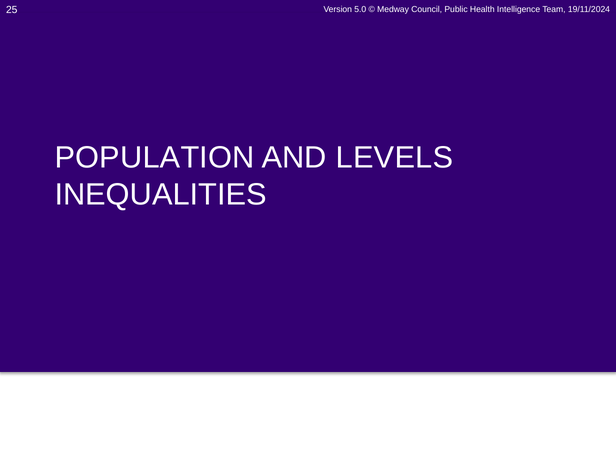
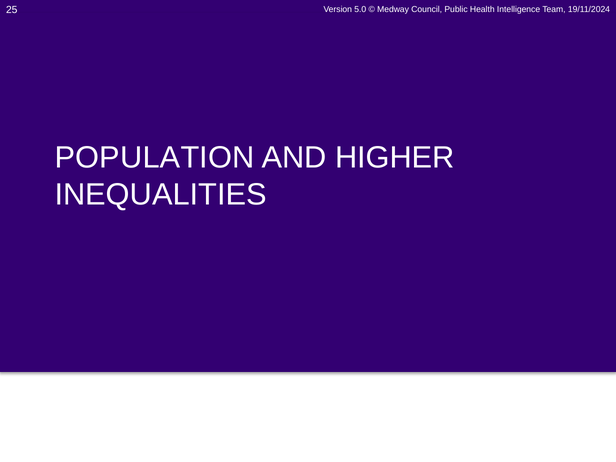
LEVELS: LEVELS -> HIGHER (395, 158)
